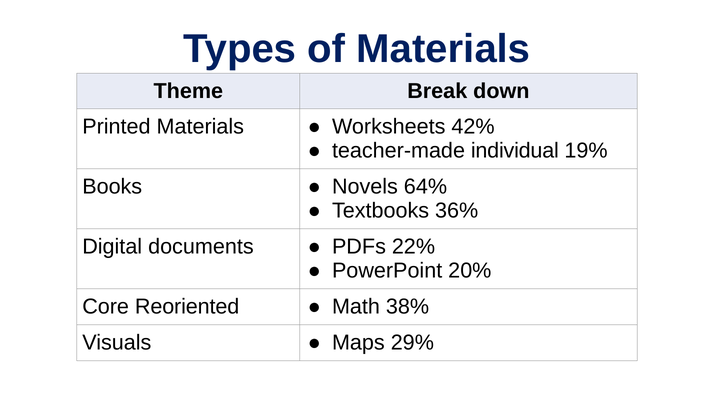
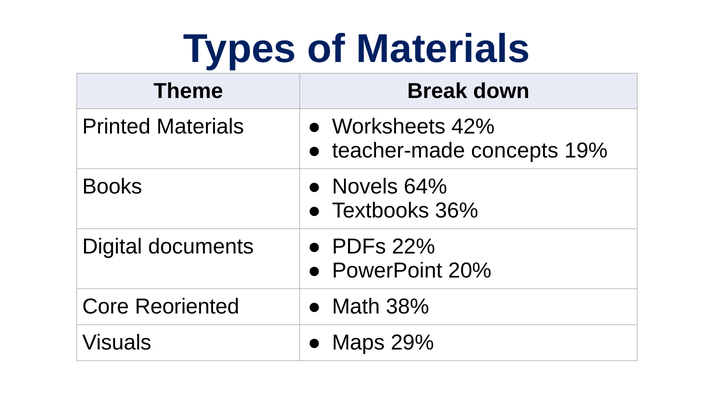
individual: individual -> concepts (515, 151)
